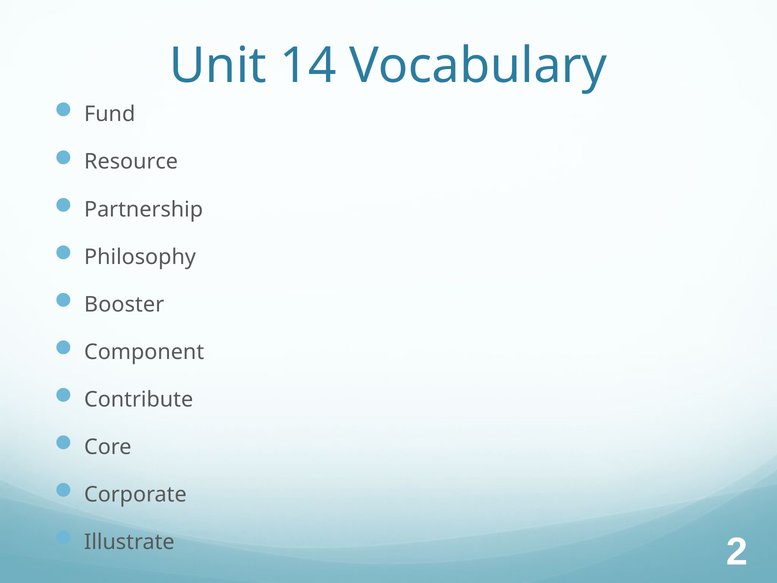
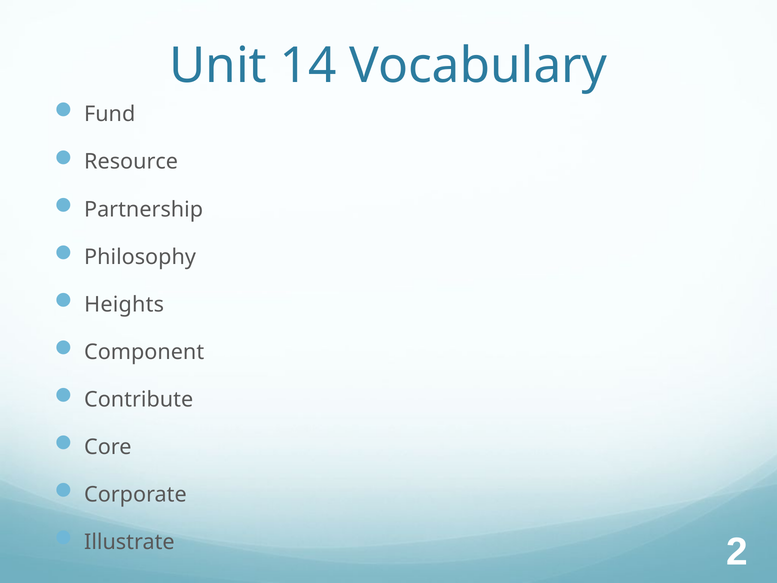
Booster: Booster -> Heights (124, 304)
